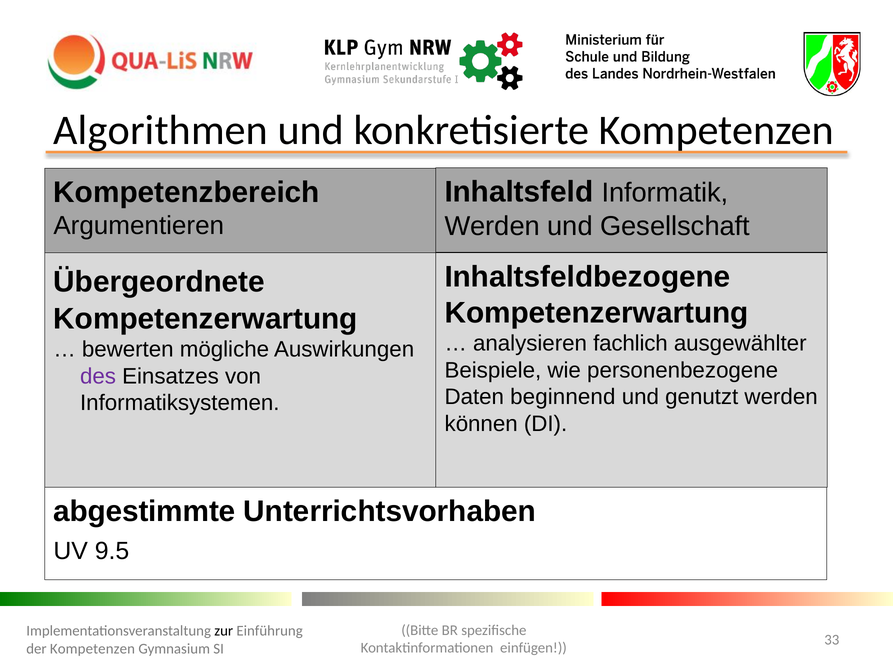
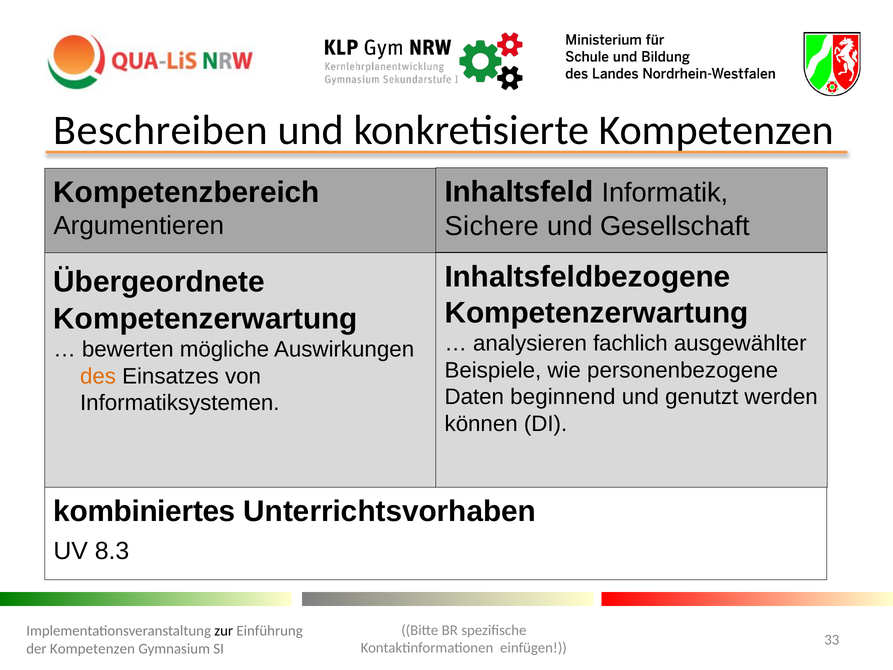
Algorithmen: Algorithmen -> Beschreiben (161, 130)
Werden: Werden -> Sichere (492, 226)
des colour: purple -> orange (98, 376)
abgestimmte: abgestimmte -> kombiniertes (144, 511)
9.5: 9.5 -> 8.3 (112, 551)
